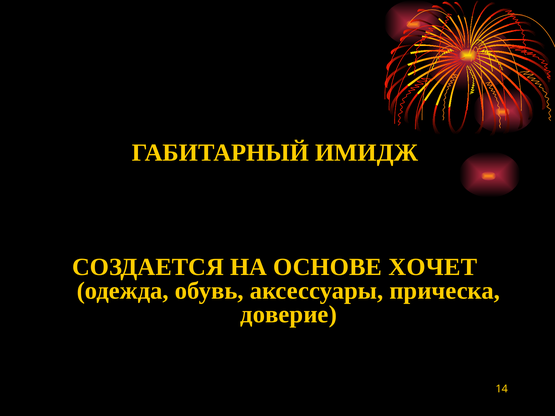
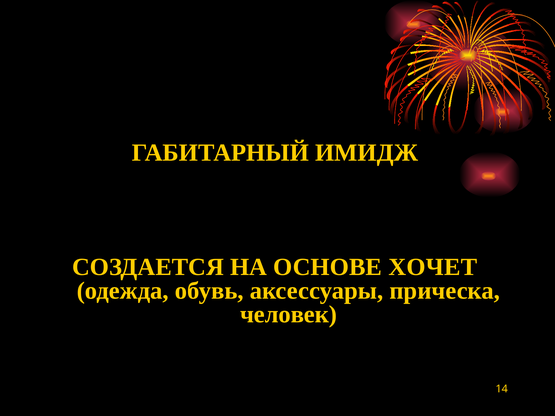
доверие: доверие -> человек (289, 315)
